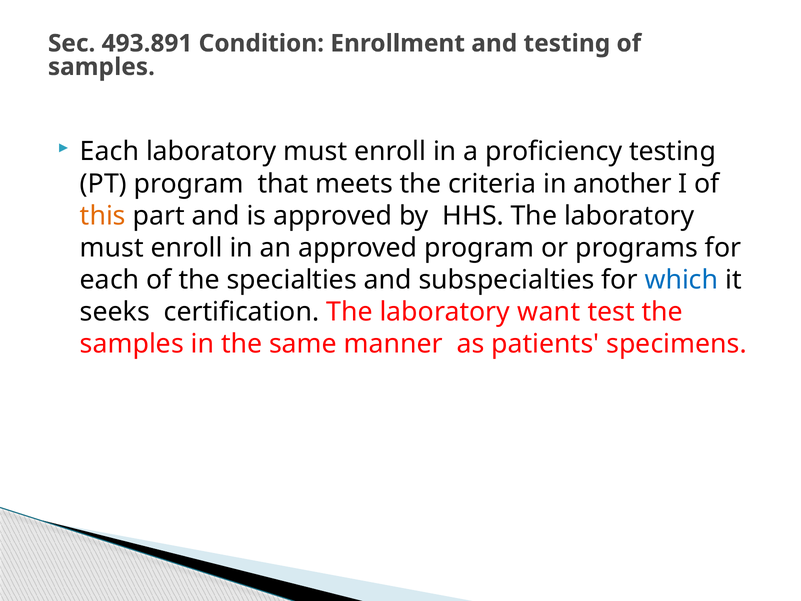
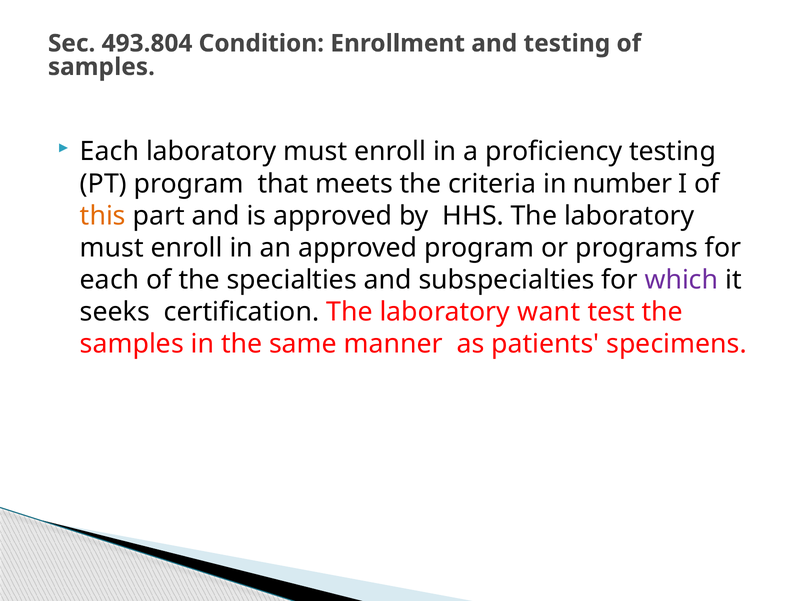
493.891: 493.891 -> 493.804 (147, 43)
another: another -> number (623, 184)
which colour: blue -> purple (681, 280)
